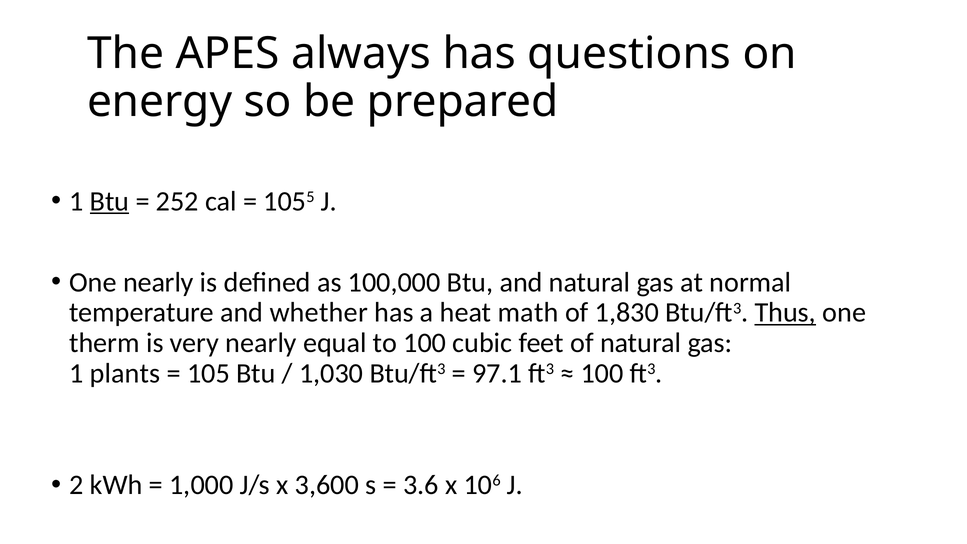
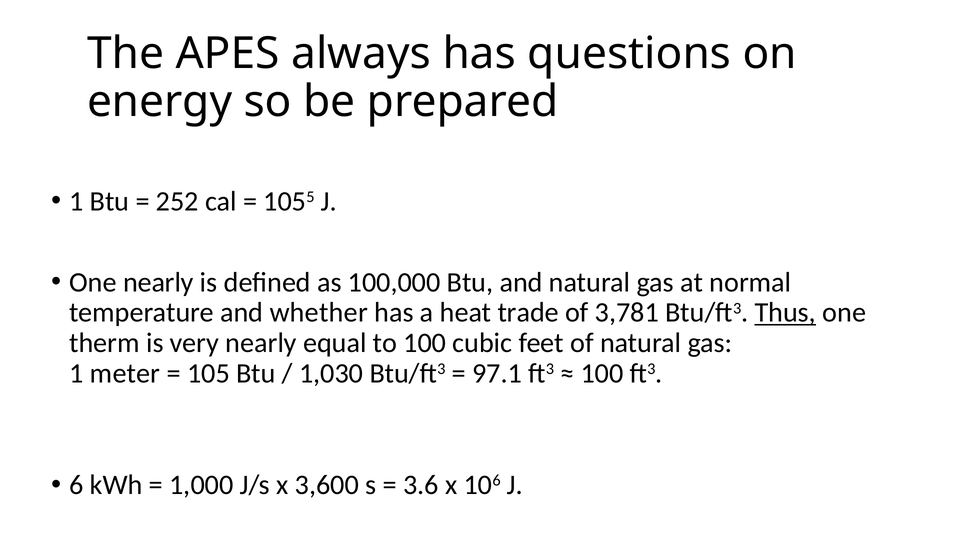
Btu underline: present -> none (110, 201)
math: math -> trade (528, 313)
1,830: 1,830 -> 3,781 (627, 313)
plants: plants -> meter (125, 373)
2: 2 -> 6 (76, 485)
